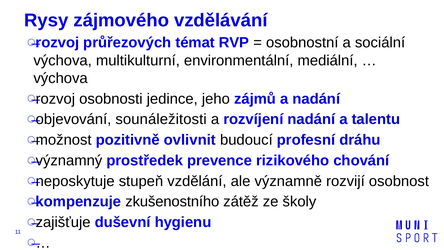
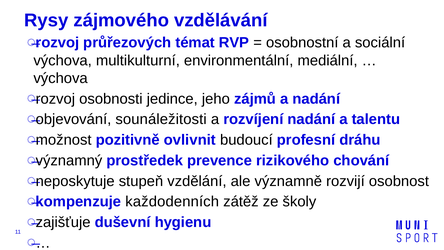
zkušenostního: zkušenostního -> každodenních (172, 201)
